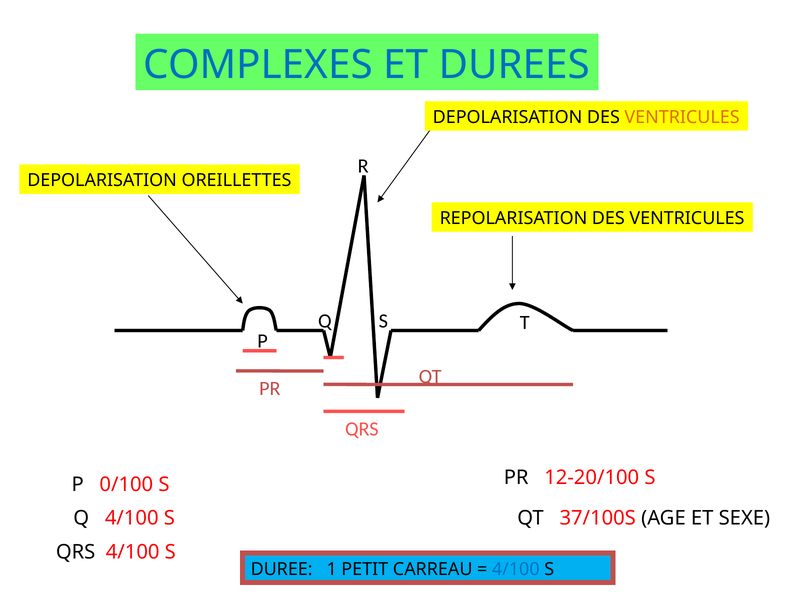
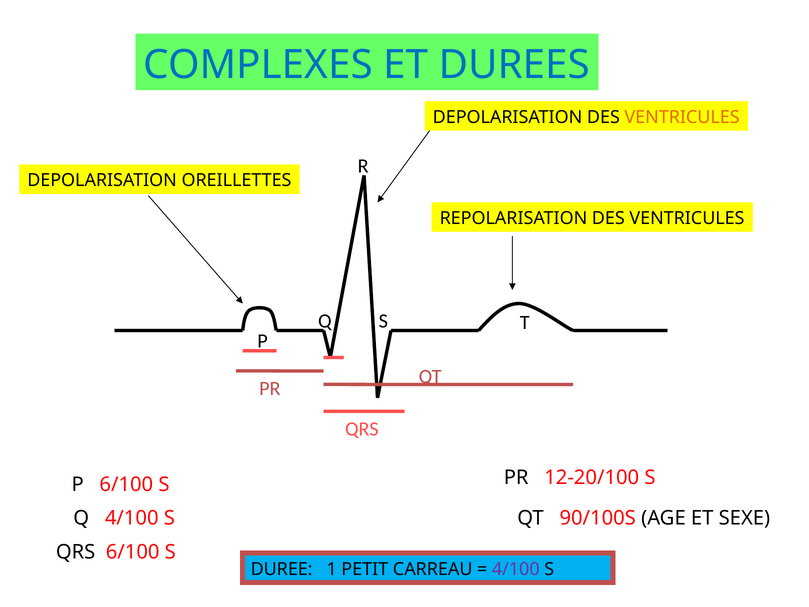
P 0/100: 0/100 -> 6/100 (126, 484)
37/100S: 37/100S -> 90/100S (598, 518)
QRS 4/100: 4/100 -> 6/100 (133, 552)
4/100 colour: blue -> purple (516, 569)
